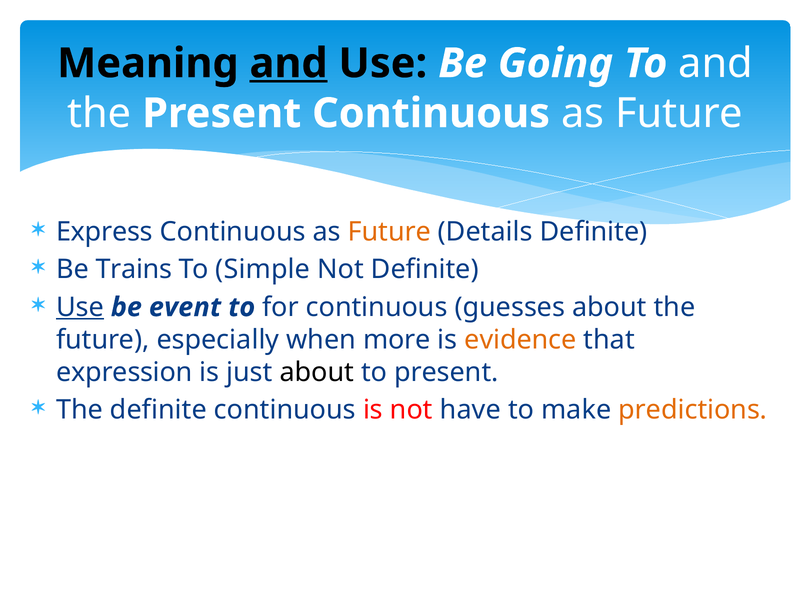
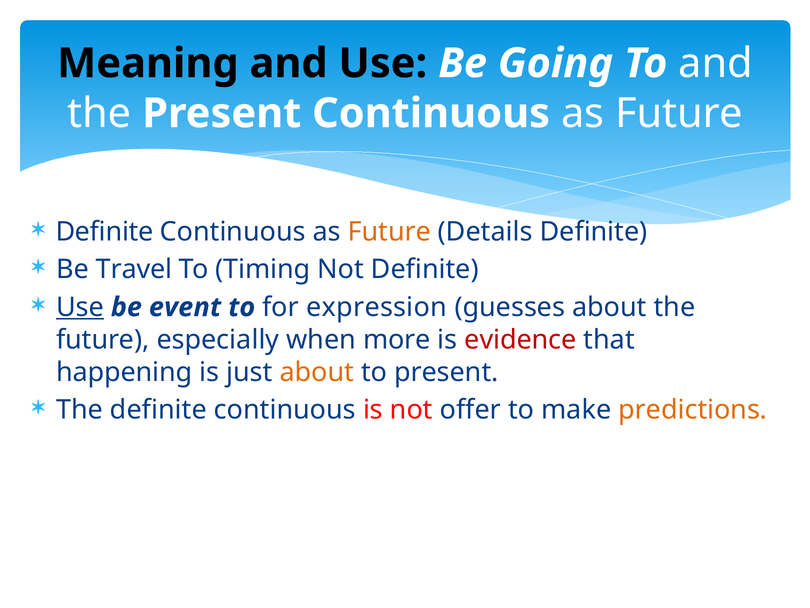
and underline: present -> none (289, 63)
Express: Express -> Definite (105, 231)
Trains: Trains -> Travel (134, 269)
Simple: Simple -> Timing (263, 269)
for continuous: continuous -> expression (377, 307)
evidence colour: orange -> red (520, 339)
expression: expression -> happening (124, 372)
about colour: black -> orange (317, 372)
have: have -> offer (470, 410)
